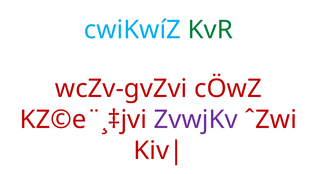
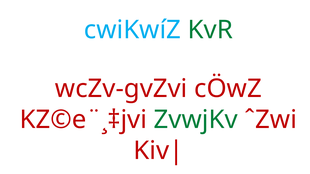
ZvwjKv colour: purple -> green (196, 120)
